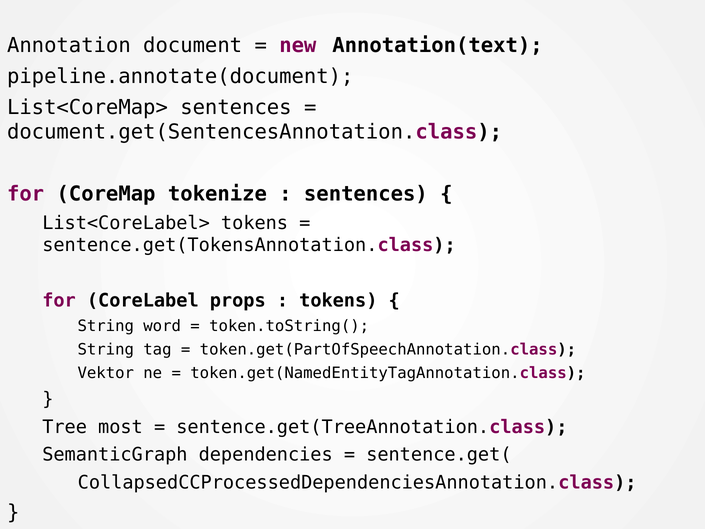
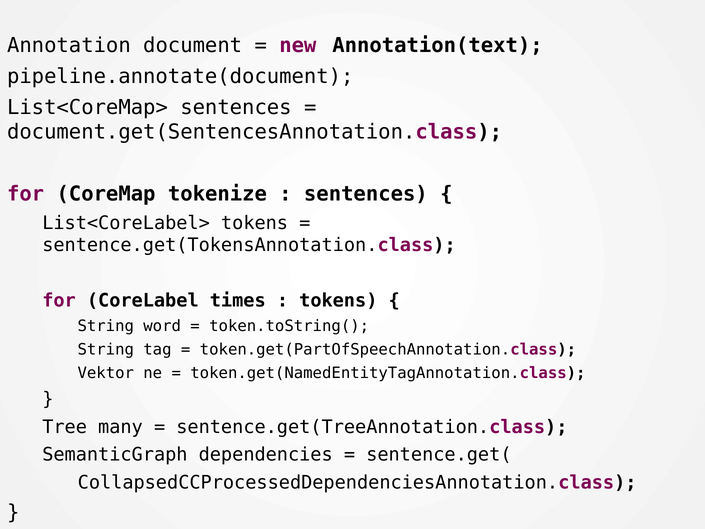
props: props -> times (238, 301)
most: most -> many (120, 427)
